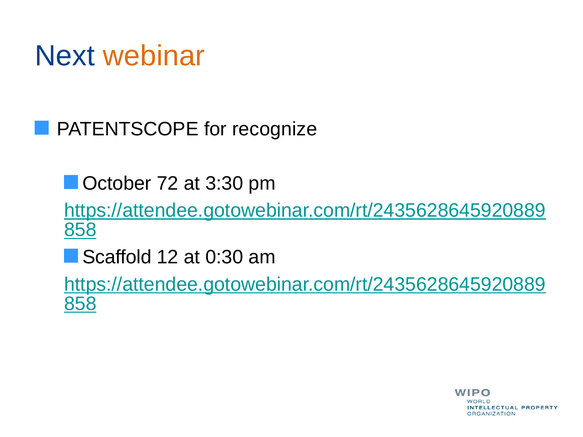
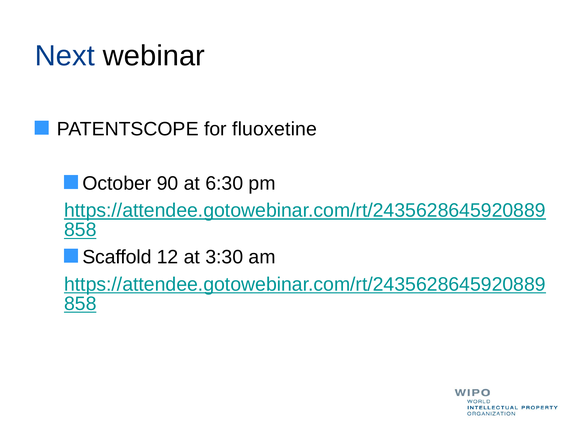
webinar colour: orange -> black (154, 56)
recognize: recognize -> fluoxetine (275, 129)
72: 72 -> 90 (168, 183)
3:30: 3:30 -> 6:30 (224, 183)
0:30: 0:30 -> 3:30 (224, 257)
